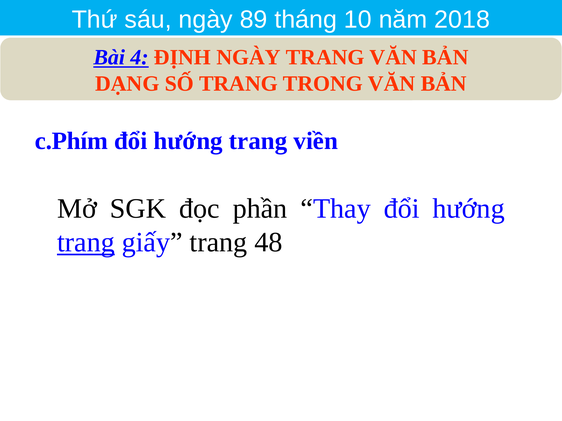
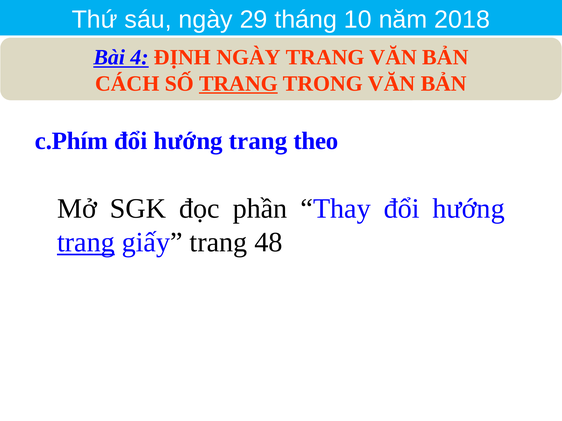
89: 89 -> 29 (254, 20)
DẠNG: DẠNG -> CÁCH (127, 84)
TRANG underline: none -> present (238, 84)
viền: viền -> theo (316, 141)
